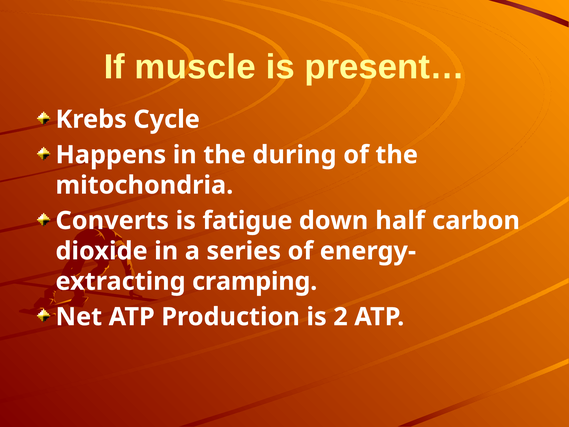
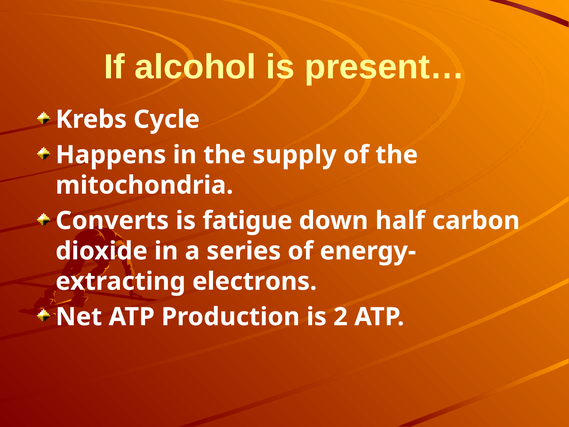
muscle: muscle -> alcohol (195, 67)
during: during -> supply (294, 155)
cramping: cramping -> electrons (255, 281)
